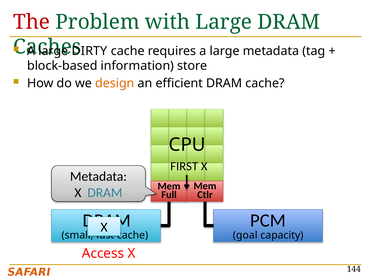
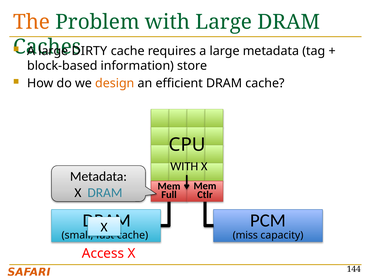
The colour: red -> orange (32, 22)
FIRST: FIRST -> WITH (184, 167)
goal: goal -> miss (245, 236)
